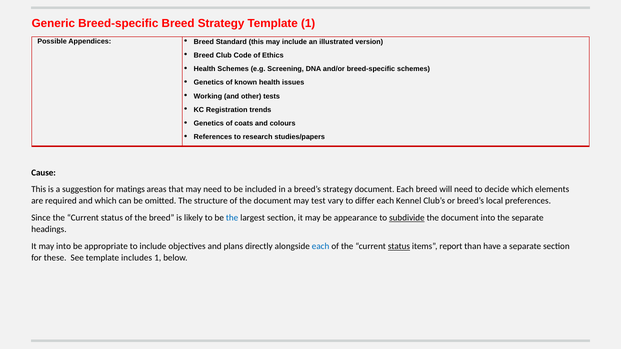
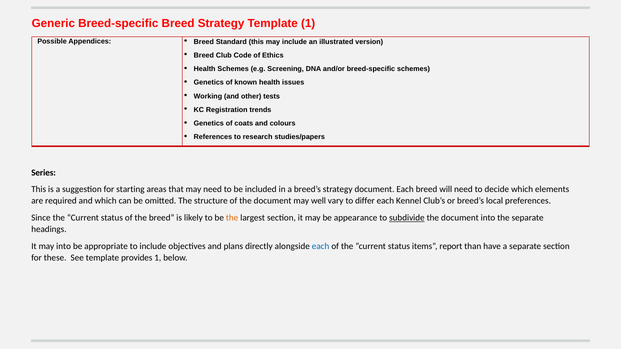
Cause: Cause -> Series (44, 173)
matings: matings -> starting (130, 190)
test: test -> well (318, 201)
the colour: blue -> orange (232, 218)
status underline: present -> none (399, 246)
includes: includes -> provides (137, 258)
